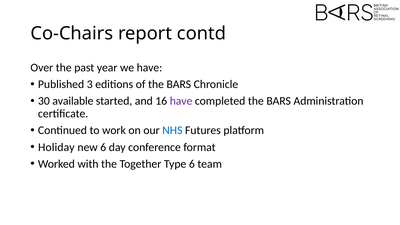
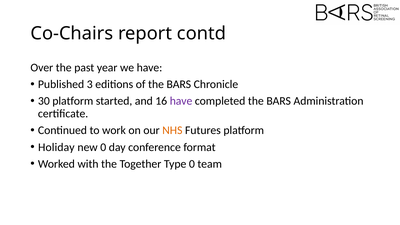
30 available: available -> platform (73, 101)
NHS colour: blue -> orange (172, 130)
new 6: 6 -> 0 (103, 147)
Type 6: 6 -> 0 (192, 164)
